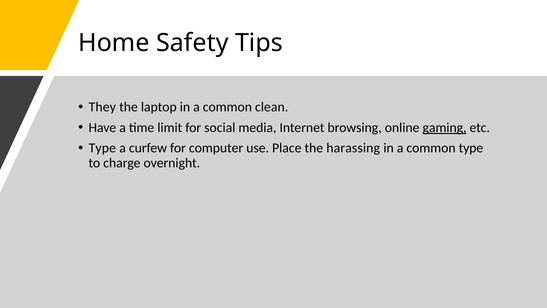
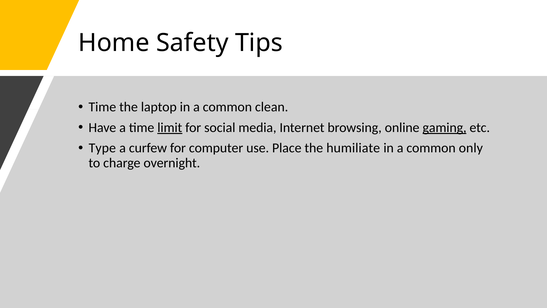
They: They -> Time (102, 107)
limit underline: none -> present (170, 127)
harassing: harassing -> humiliate (353, 148)
common type: type -> only (471, 148)
